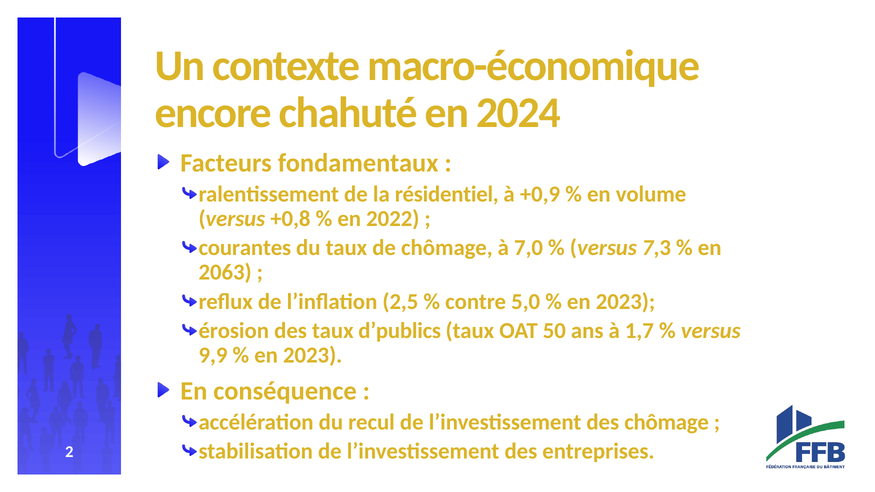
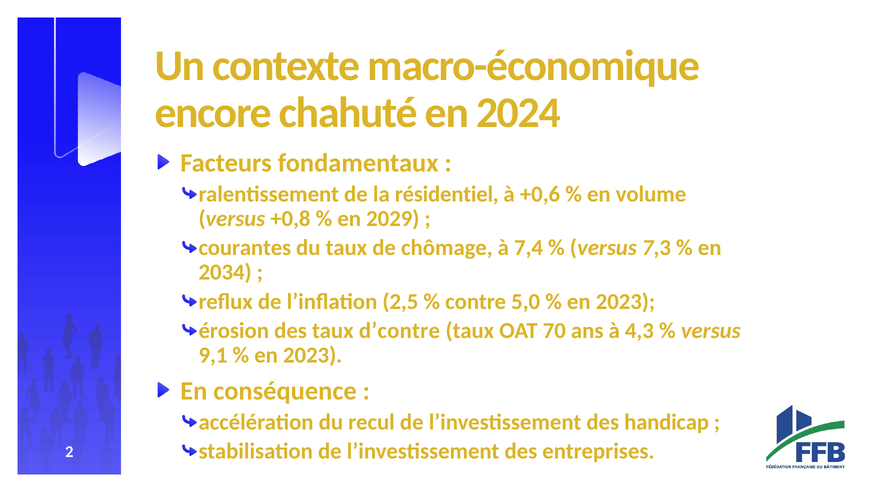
+0,9: +0,9 -> +0,6 (540, 194)
2022: 2022 -> 2029 (393, 219)
7,0: 7,0 -> 7,4 (529, 248)
2063: 2063 -> 2034 (225, 273)
d’publics: d’publics -> d’contre (399, 331)
50: 50 -> 70 (554, 331)
1,7: 1,7 -> 4,3 (639, 331)
9,9: 9,9 -> 9,1 (213, 355)
des chômage: chômage -> handicap (667, 422)
